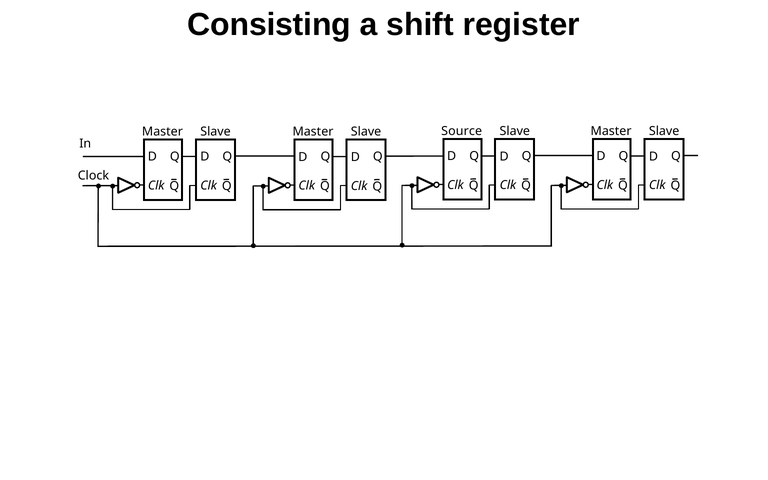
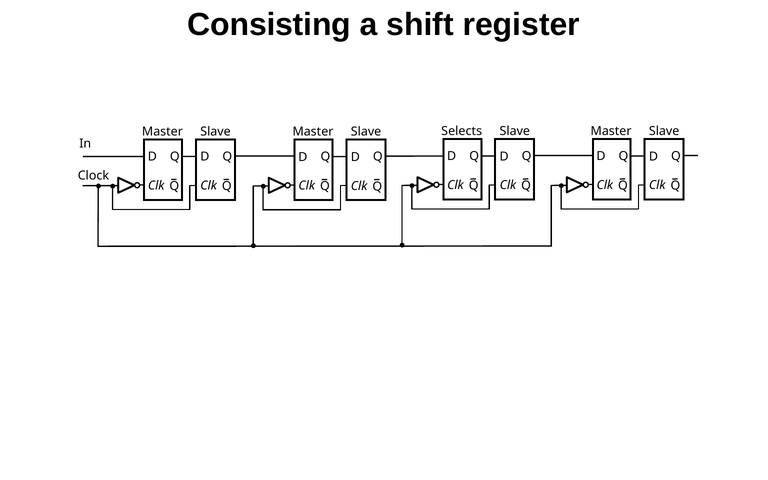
Source: Source -> Selects (462, 131)
